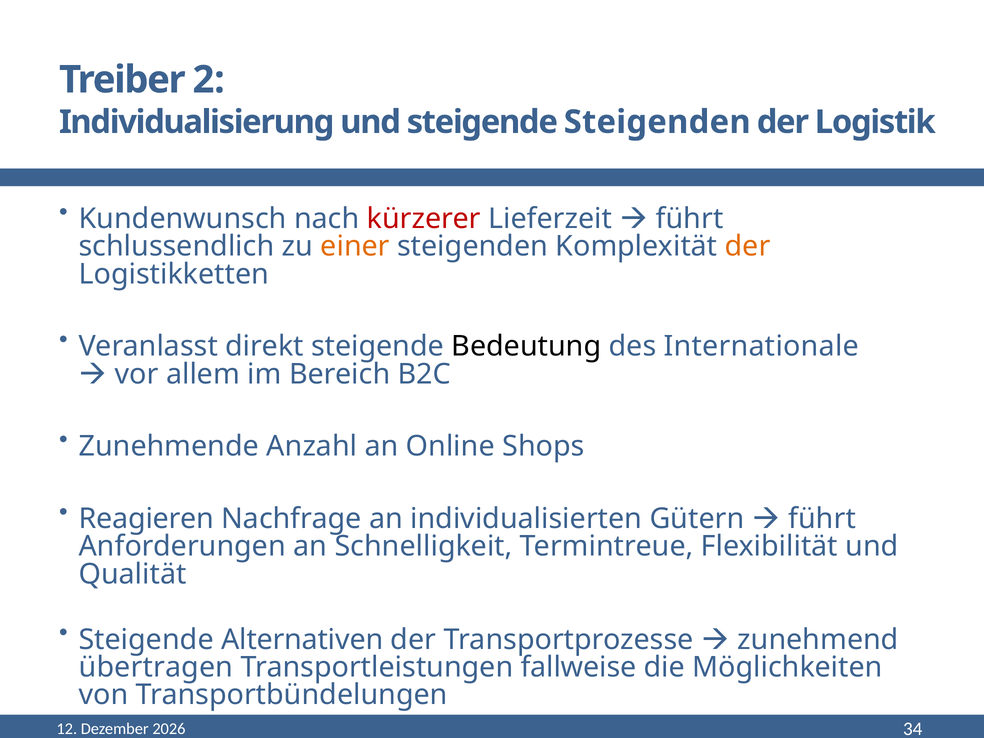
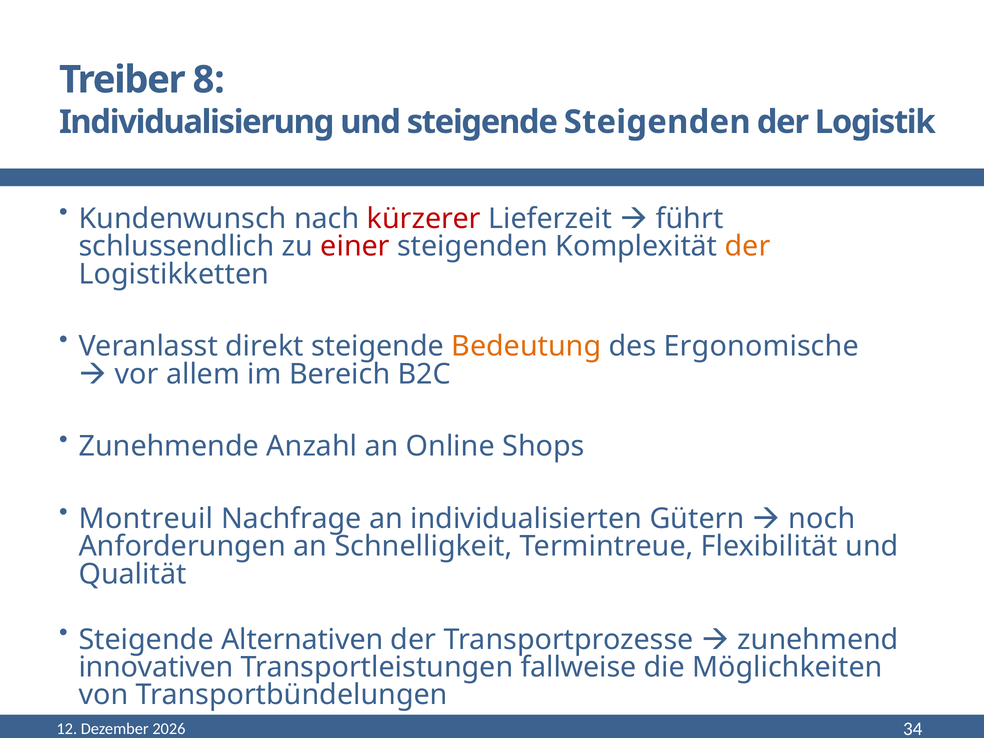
2: 2 -> 8 (209, 80)
einer colour: orange -> red (355, 247)
Bedeutung colour: black -> orange (526, 347)
Internationale: Internationale -> Ergonomische (761, 347)
Reagieren: Reagieren -> Montreuil (146, 519)
führt: führt -> noch (822, 519)
übertragen: übertragen -> innovativen (156, 667)
